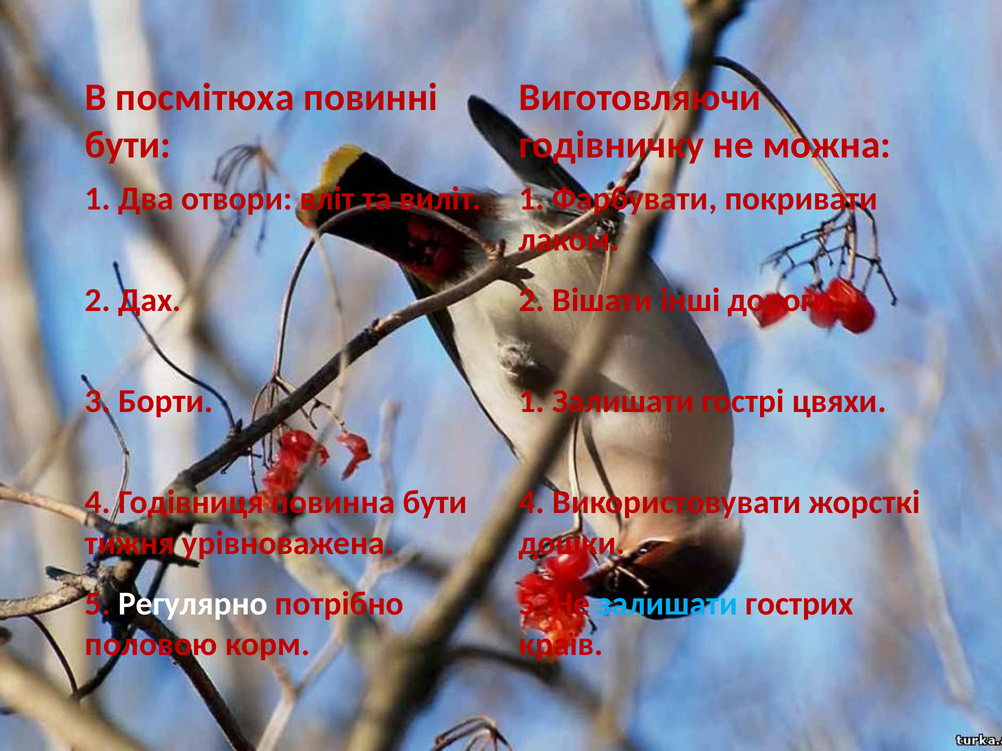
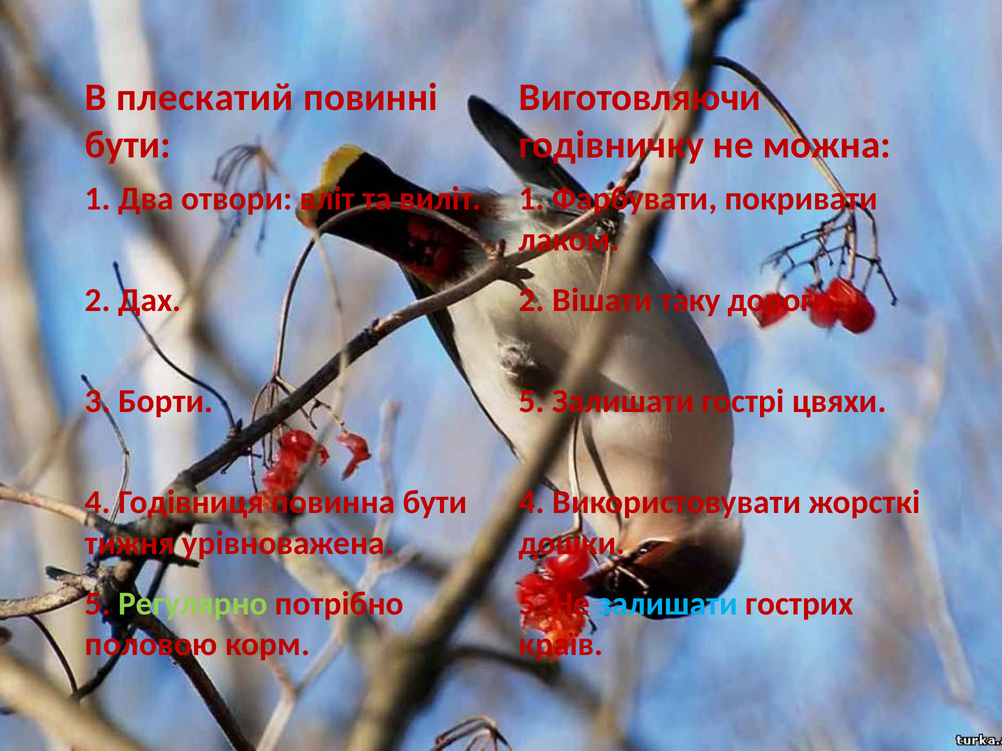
посмітюха: посмітюха -> плескатий (205, 97)
інші: інші -> таку (690, 300)
Борти 1: 1 -> 5 (532, 401)
Регулярно colour: white -> light green (193, 604)
